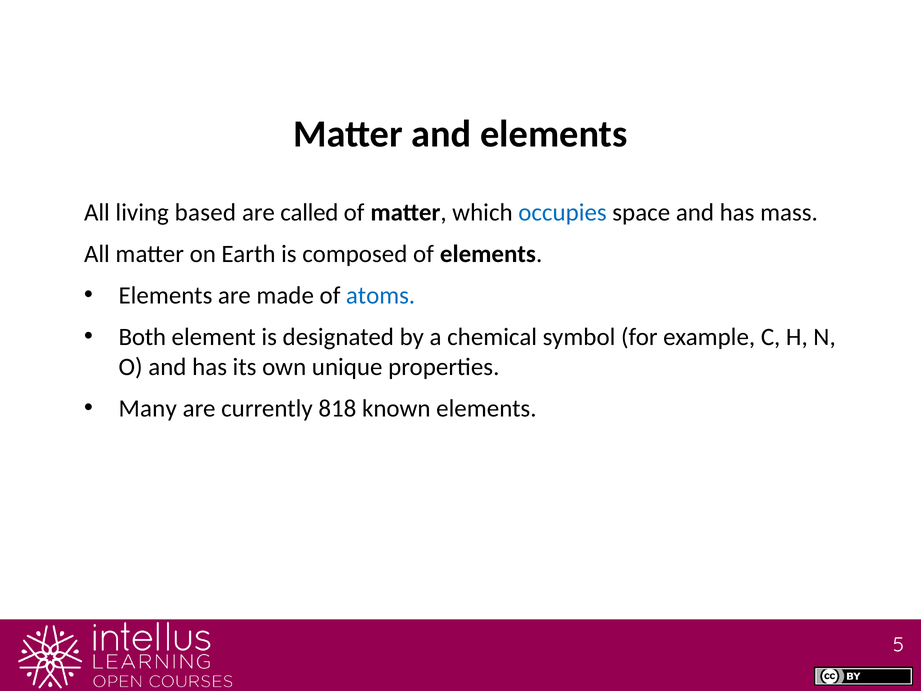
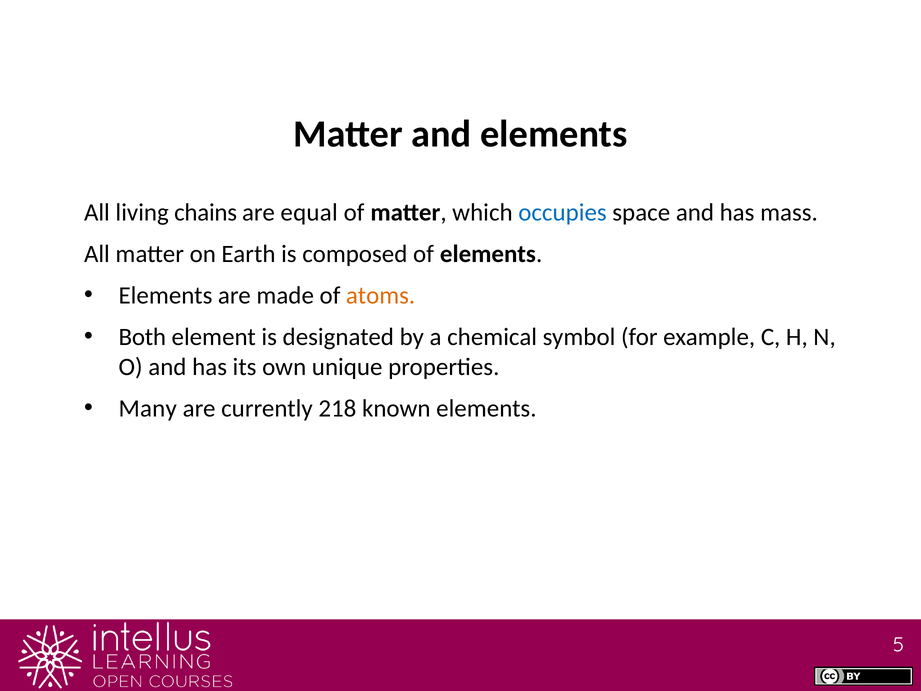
based: based -> chains (206, 212)
called: called -> equal (309, 212)
atoms colour: blue -> orange (381, 295)
818: 818 -> 218 (337, 408)
